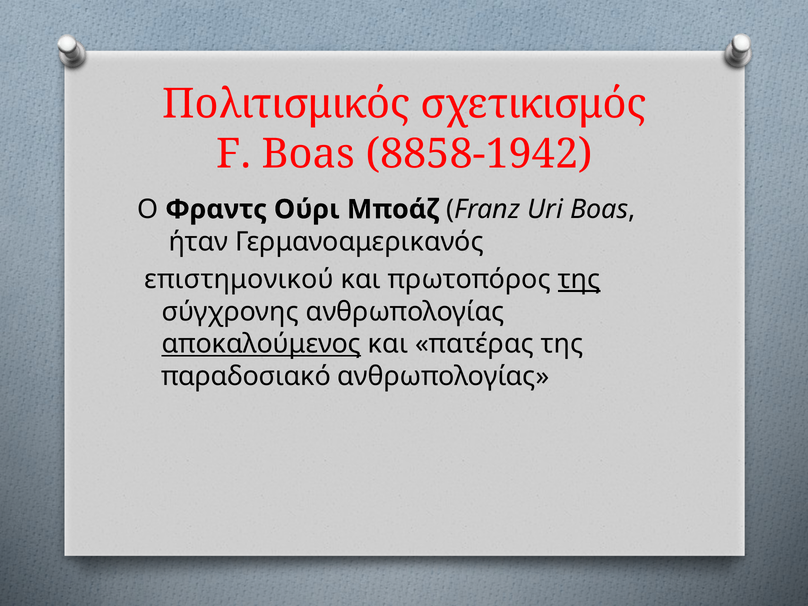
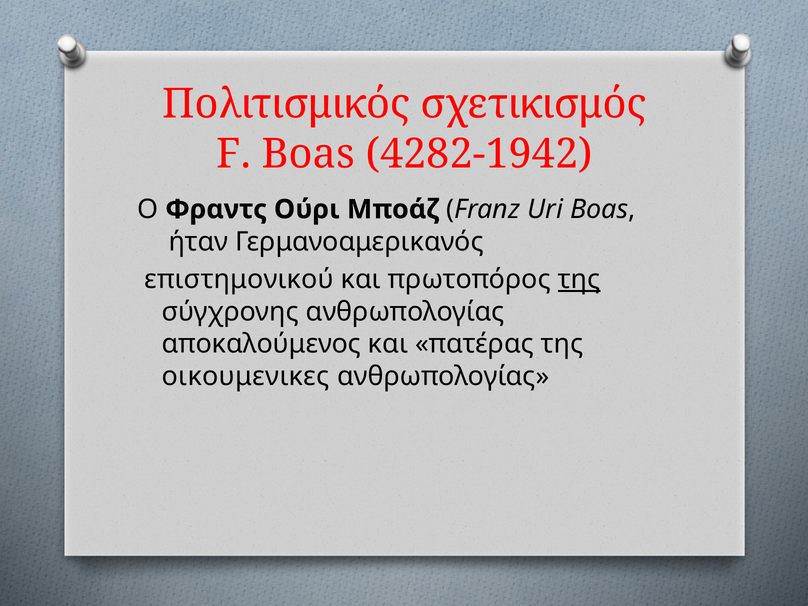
8858-1942: 8858-1942 -> 4282-1942 (479, 154)
αποκαλούμενος underline: present -> none (261, 344)
παραδοσιακό: παραδοσιακό -> οικουμενικες (246, 376)
